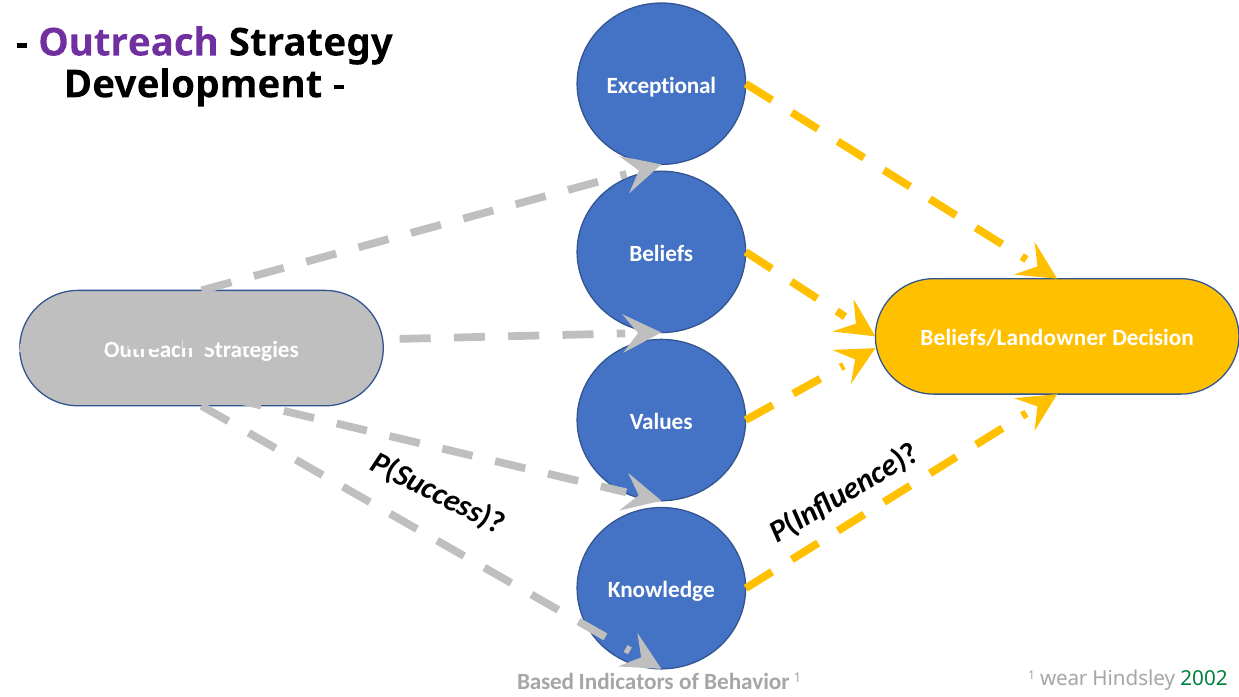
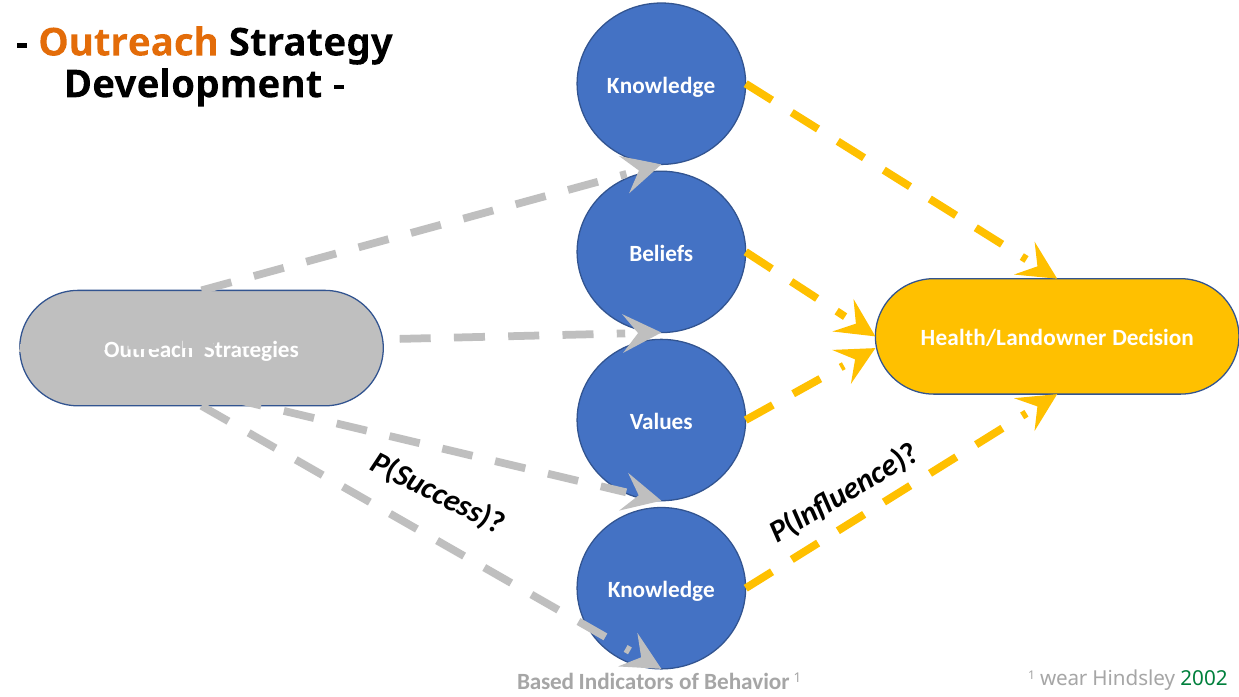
Outreach colour: purple -> orange (128, 43)
Exceptional: Exceptional -> Knowledge (661, 85)
Beliefs/Landowner: Beliefs/Landowner -> Health/Landowner (1014, 338)
